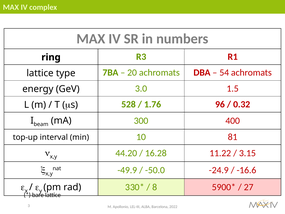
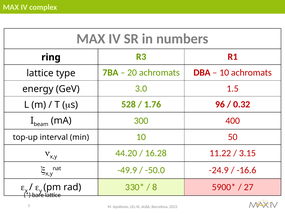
54: 54 -> 10 (224, 73)
81: 81 -> 50 (233, 137)
